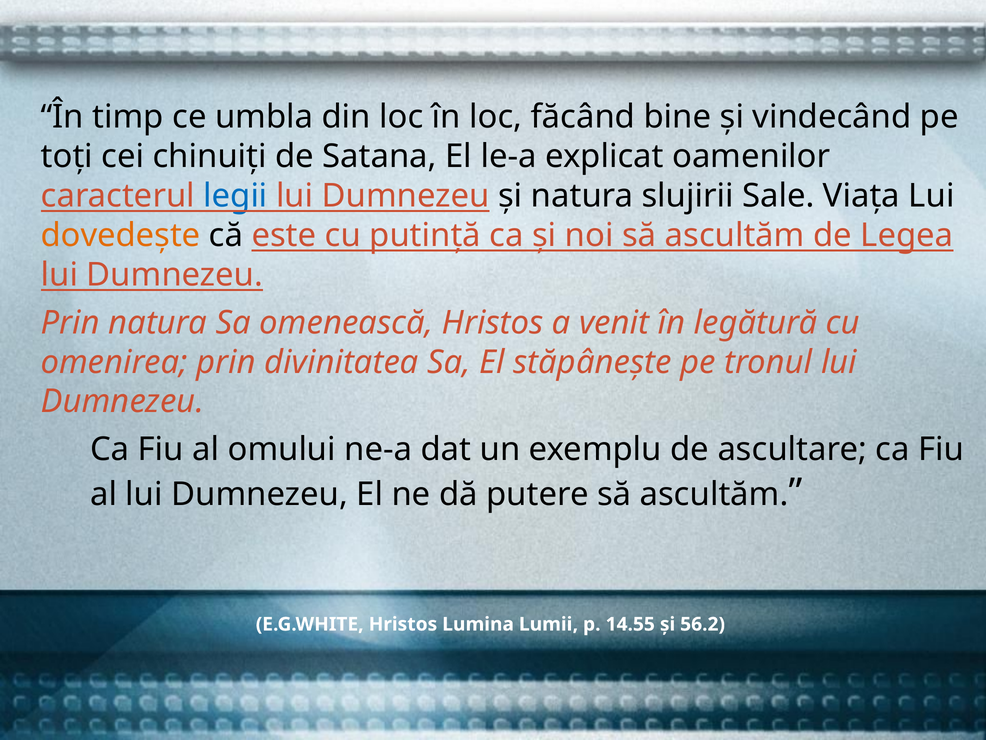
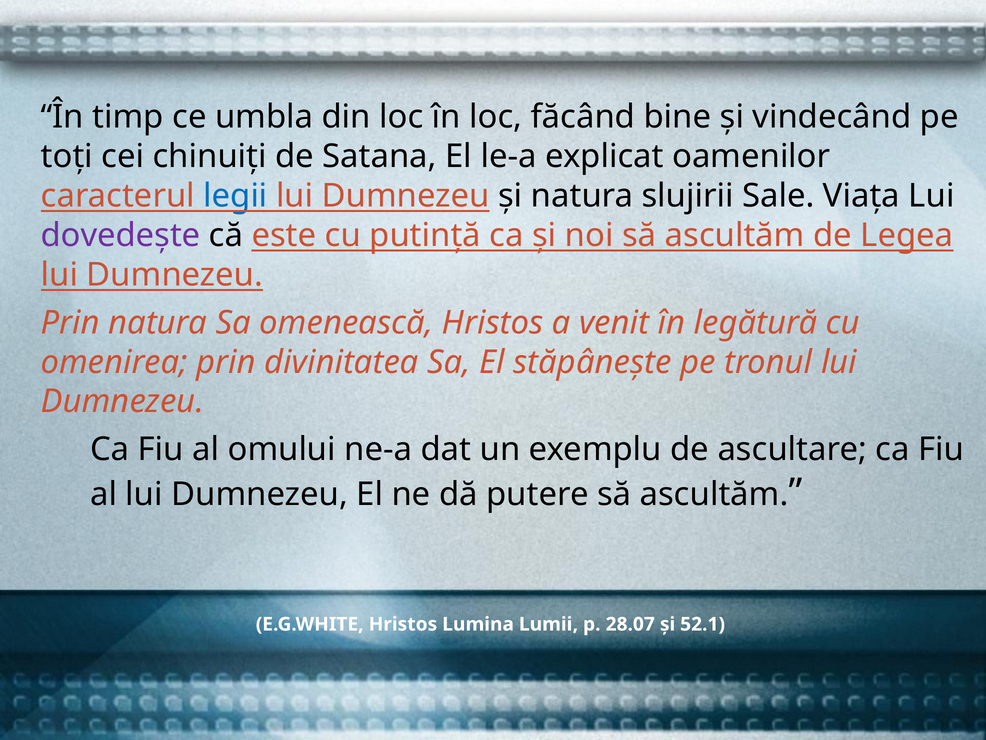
dovedește colour: orange -> purple (121, 235)
14.55: 14.55 -> 28.07 (630, 624)
56.2: 56.2 -> 52.1 (703, 624)
